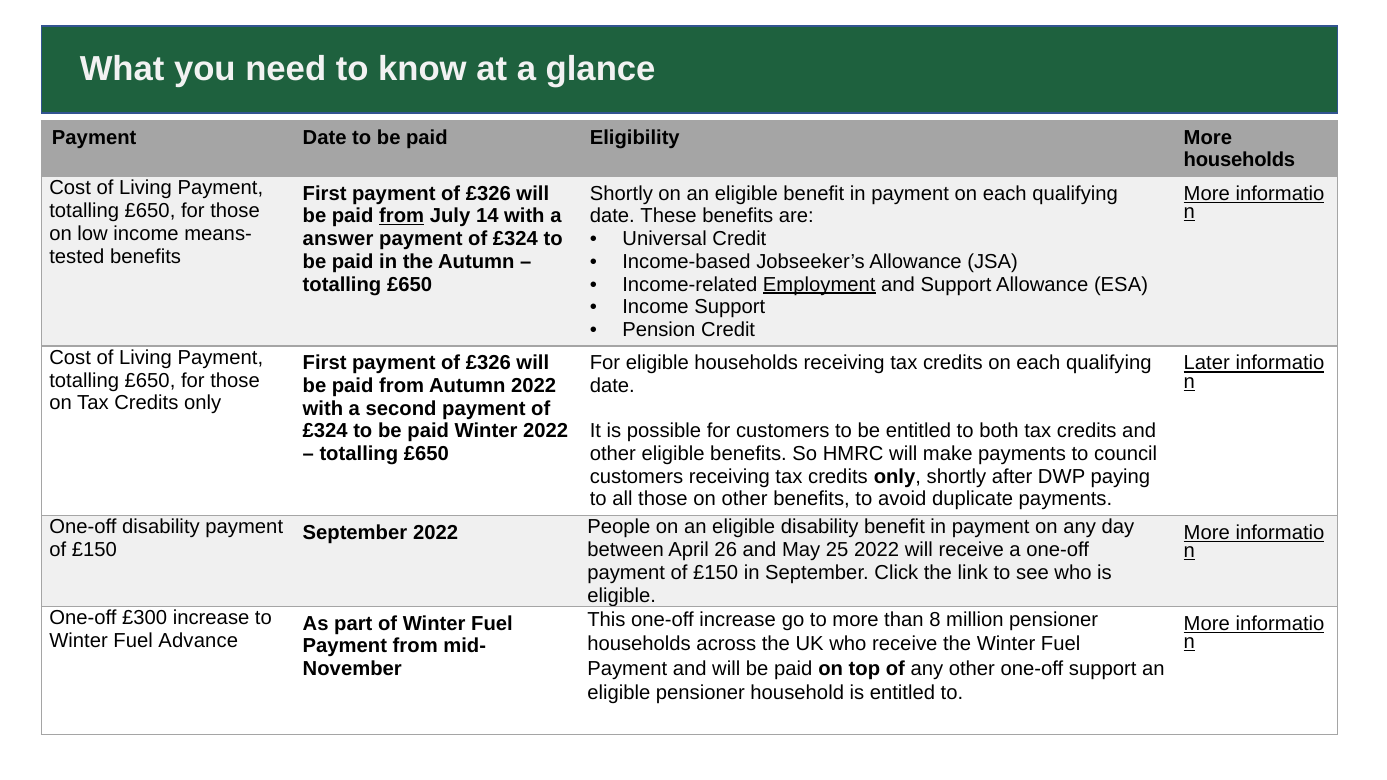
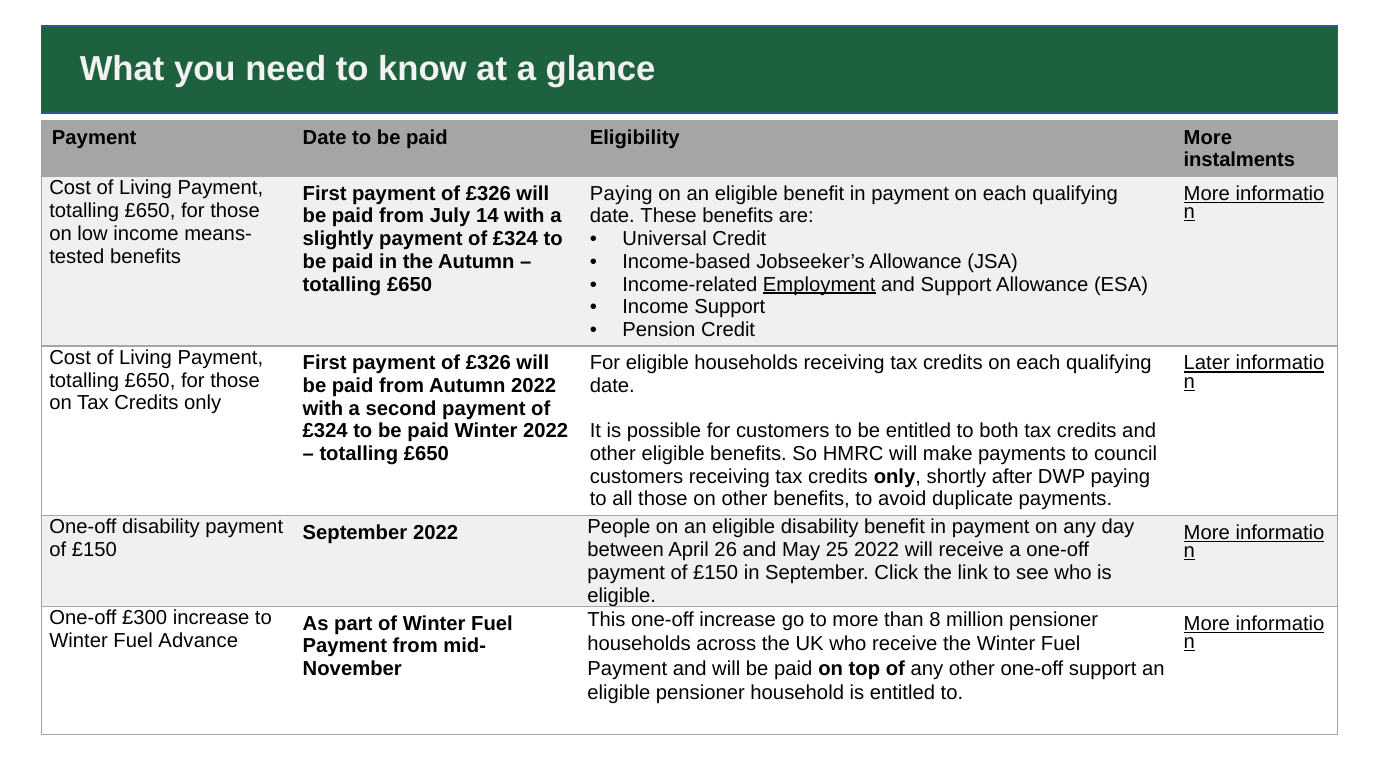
households: households -> instalments (1239, 160)
Shortly: Shortly -> Paying (621, 194)
from underline: present -> none (402, 216)
answer: answer -> slightly (338, 239)
